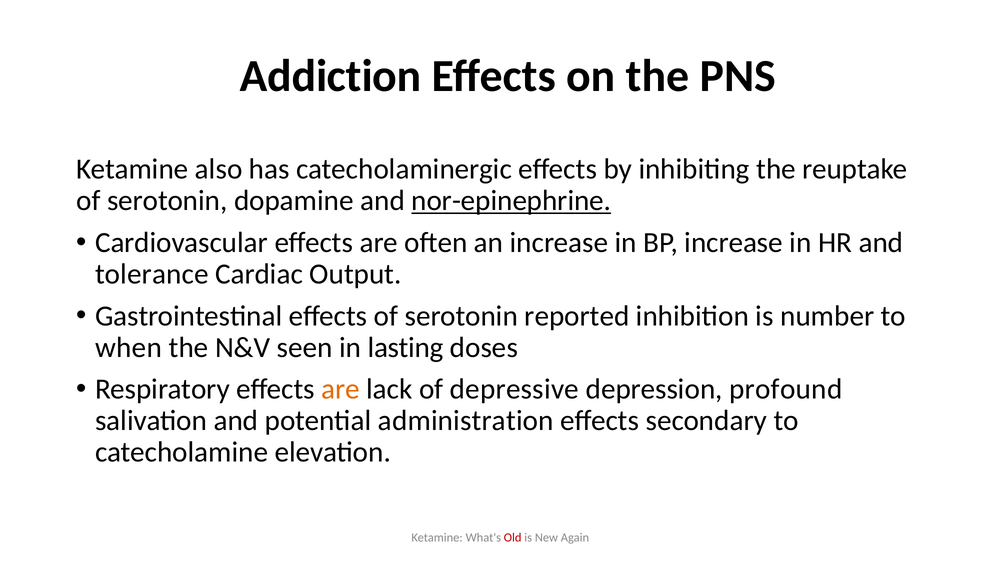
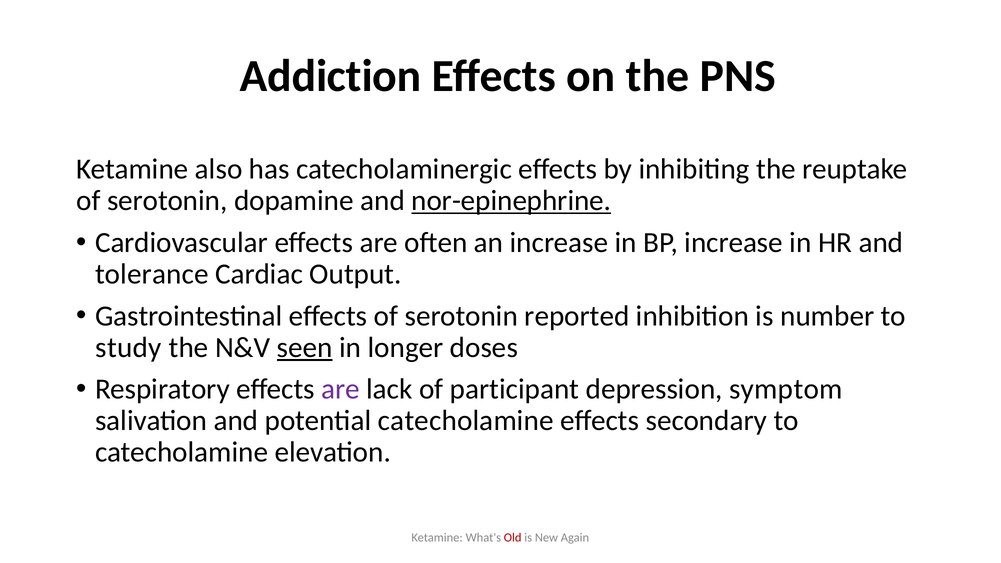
when: when -> study (129, 347)
seen underline: none -> present (305, 347)
lasting: lasting -> longer (406, 347)
are colour: orange -> purple (341, 389)
depressive: depressive -> participant (514, 389)
profound: profound -> symptom (786, 389)
potential administration: administration -> catecholamine (466, 421)
